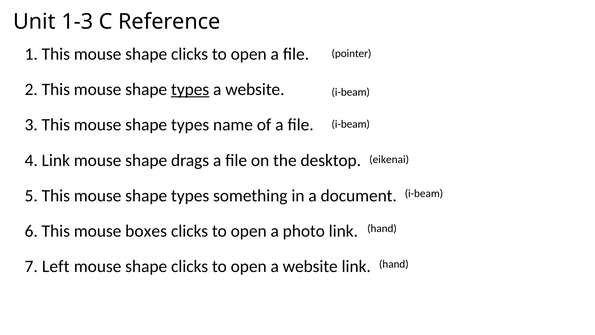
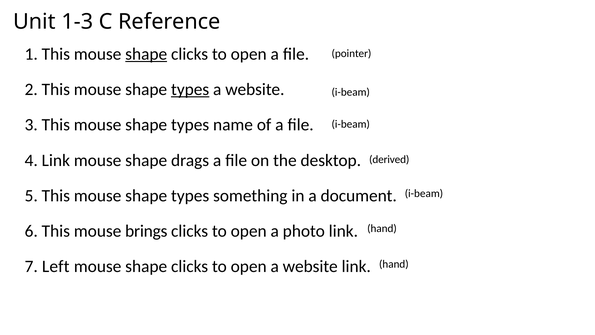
shape underline: none -> present (146, 54)
eikenai: eikenai -> derived (389, 159)
boxes: boxes -> brings (146, 231)
